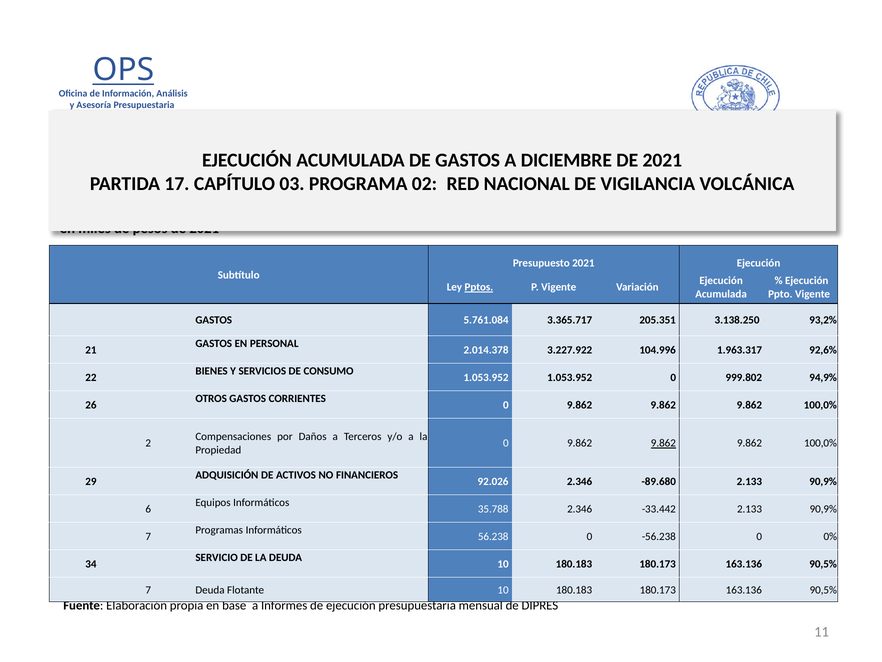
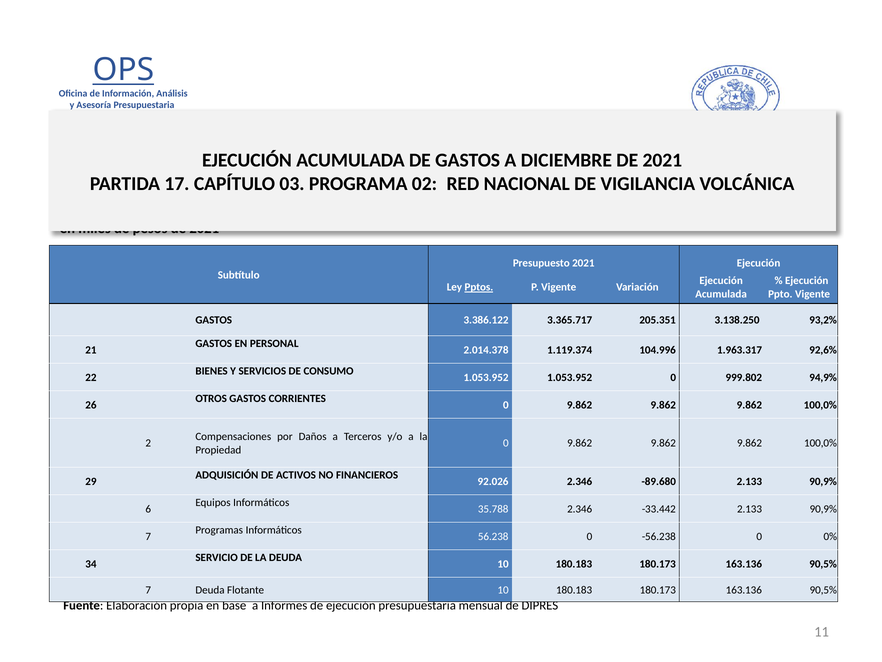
5.761.084: 5.761.084 -> 3.386.122 (486, 320)
3.227.922: 3.227.922 -> 1.119.374 (570, 350)
9.862 underline: present -> none (663, 443)
